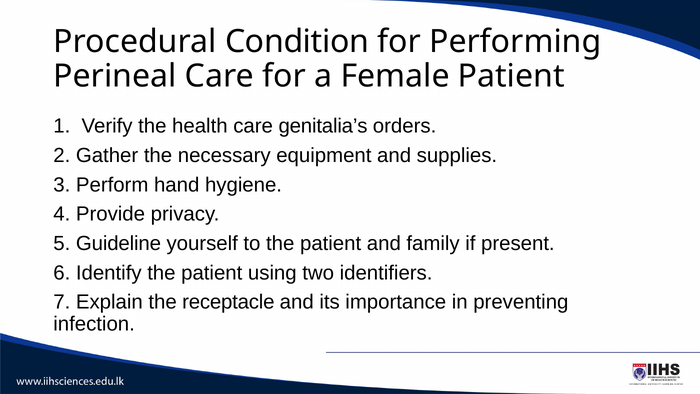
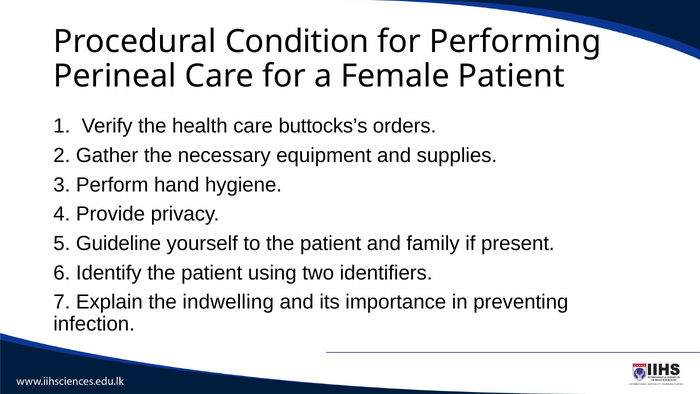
genitalia’s: genitalia’s -> buttocks’s (323, 126)
receptacle: receptacle -> indwelling (228, 302)
